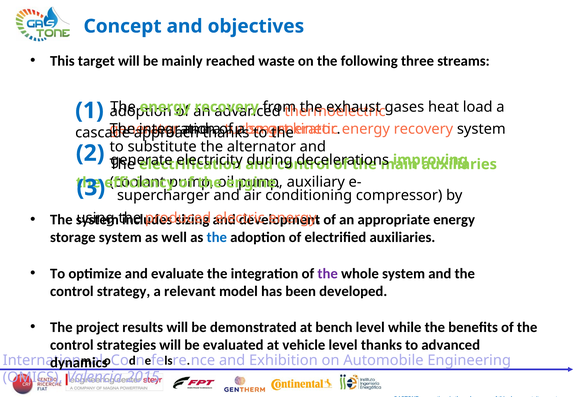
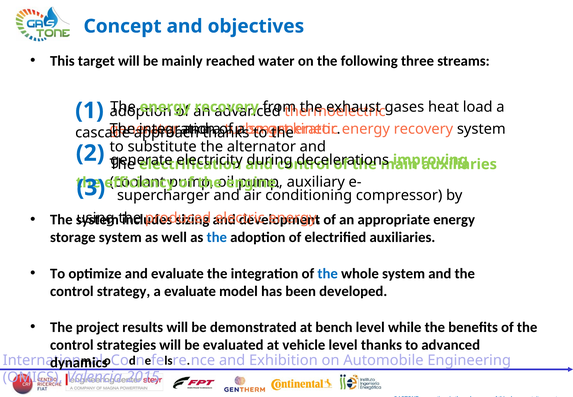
waste: waste -> water (276, 61)
the colour: purple -> blue (328, 273)
a relevant: relevant -> evaluate (190, 291)
